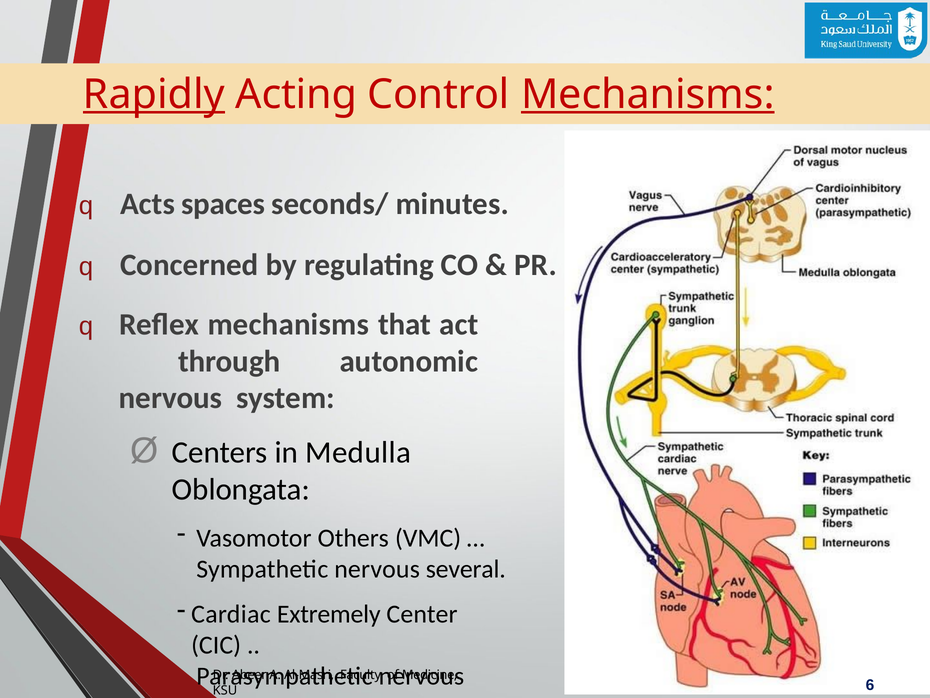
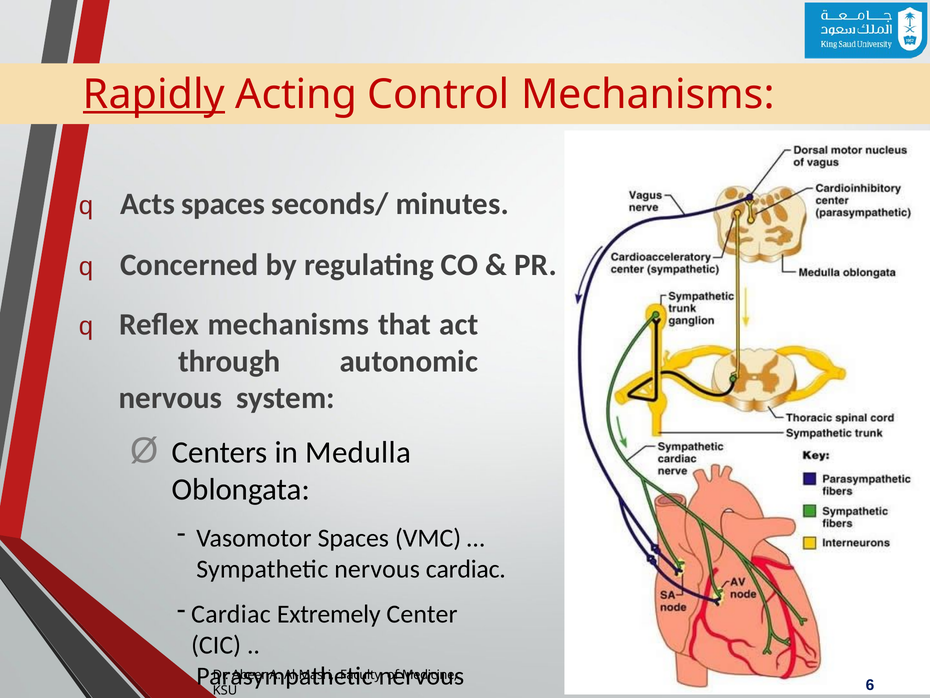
Mechanisms underline: present -> none (648, 95)
Vasomotor Others: Others -> Spaces (353, 538)
nervous several: several -> cardiac (466, 569)
